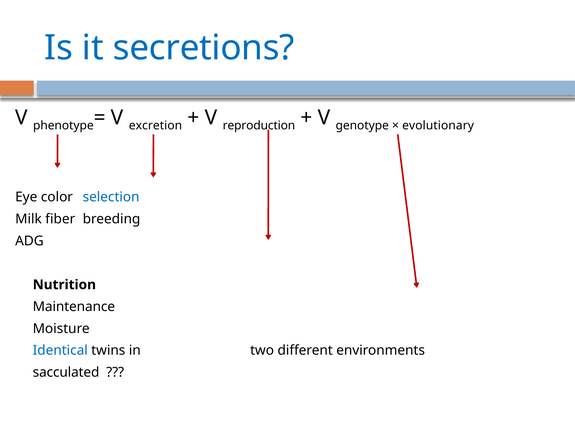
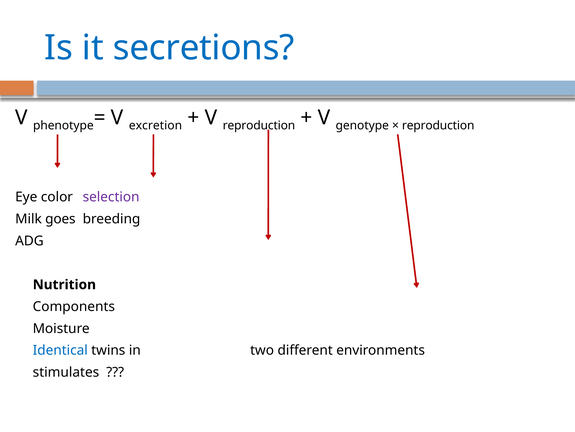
evolutionary: evolutionary -> reproduction (438, 125)
selection colour: blue -> purple (111, 197)
fiber: fiber -> goes (60, 219)
Maintenance: Maintenance -> Components (74, 306)
sacculated: sacculated -> stimulates (66, 372)
